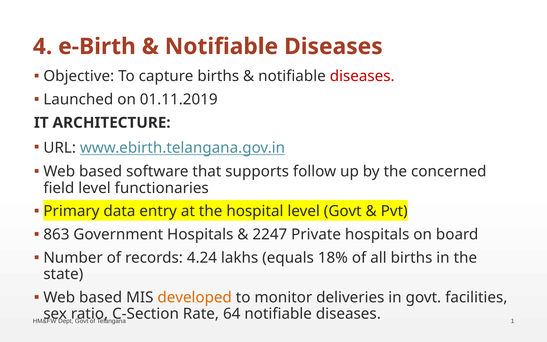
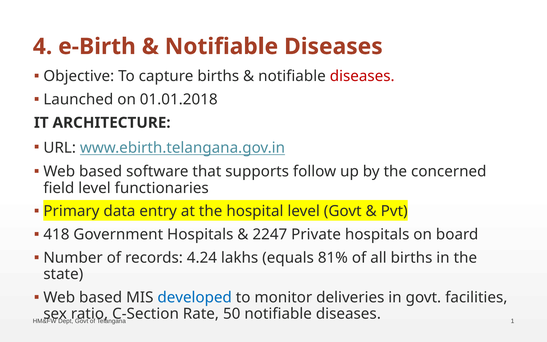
01.11.2019: 01.11.2019 -> 01.01.2018 (179, 99)
863: 863 -> 418 (56, 234)
18%: 18% -> 81% (333, 258)
developed colour: orange -> blue (195, 297)
64: 64 -> 50 (232, 314)
